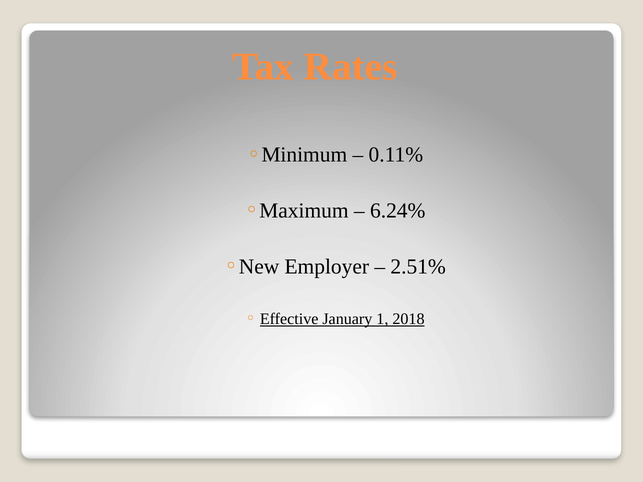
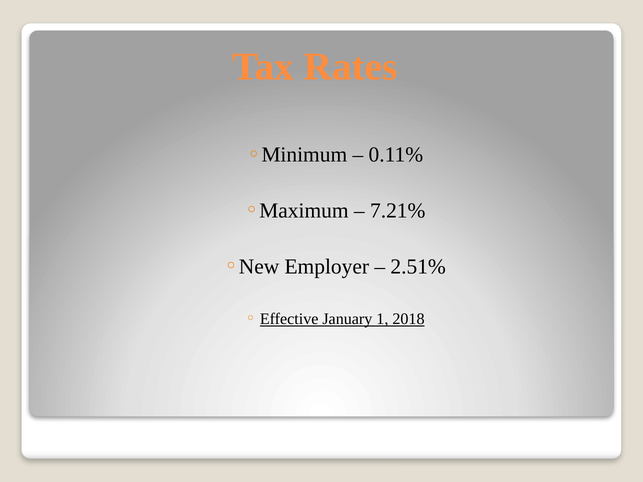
6.24%: 6.24% -> 7.21% (398, 211)
